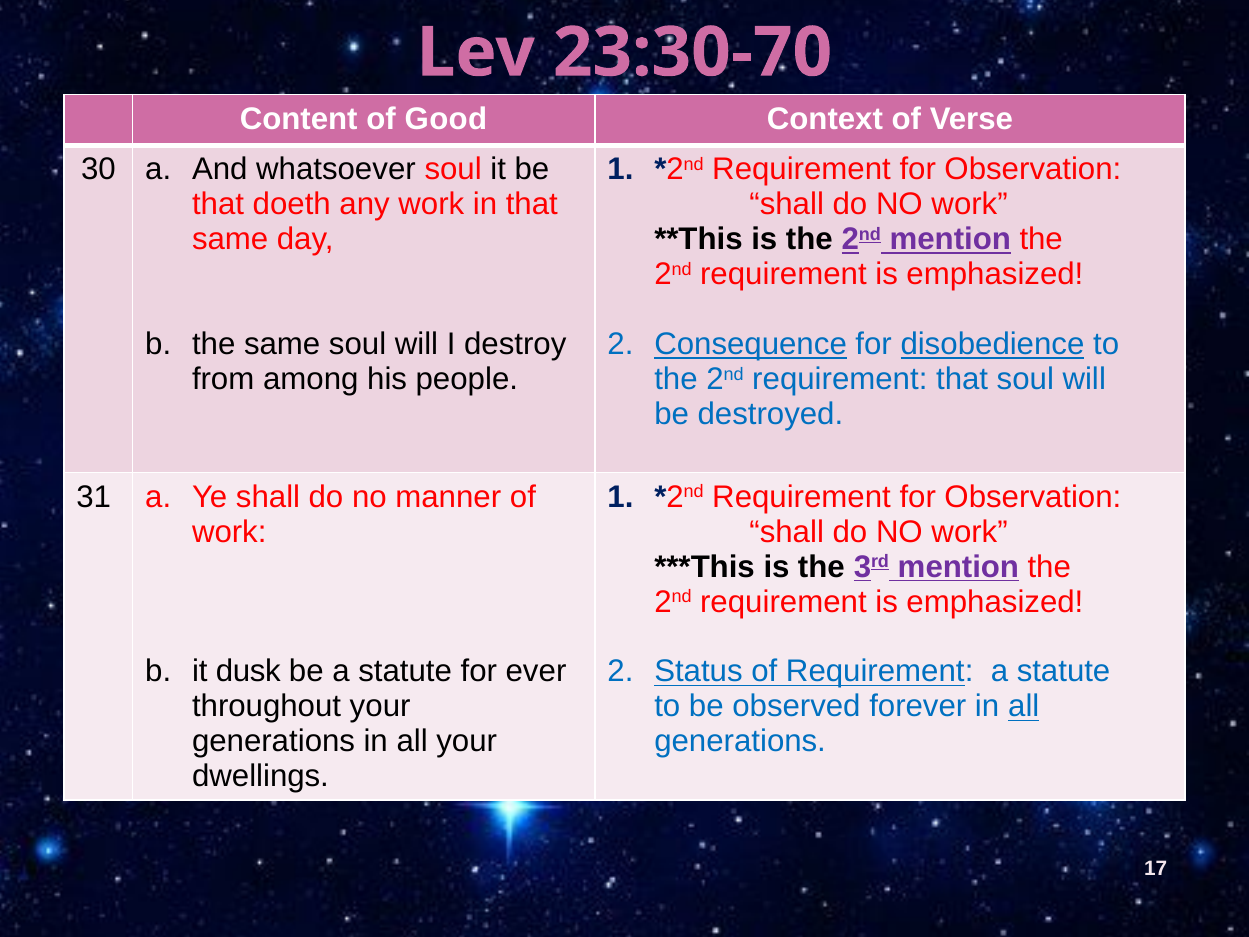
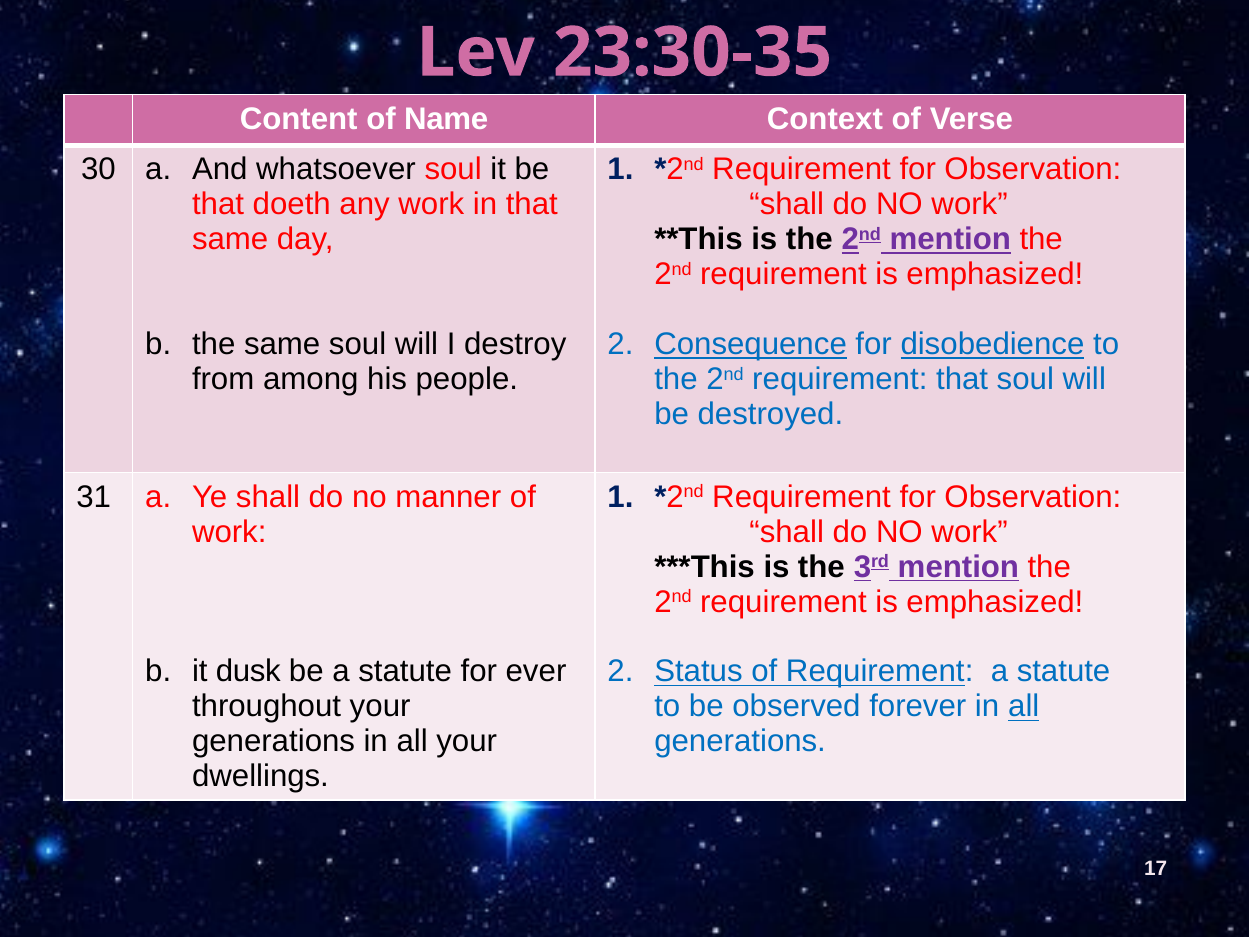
23:30-70: 23:30-70 -> 23:30-35 (693, 53)
Good: Good -> Name (446, 119)
